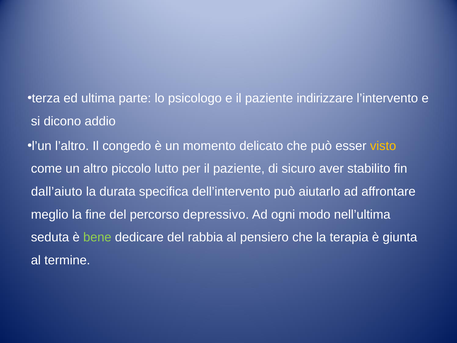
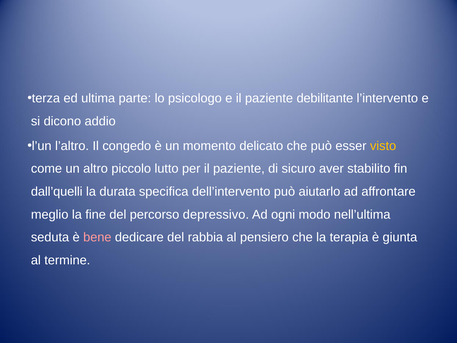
indirizzare: indirizzare -> debilitante (325, 98)
dall’aiuto: dall’aiuto -> dall’quelli (57, 192)
bene colour: light green -> pink (97, 237)
